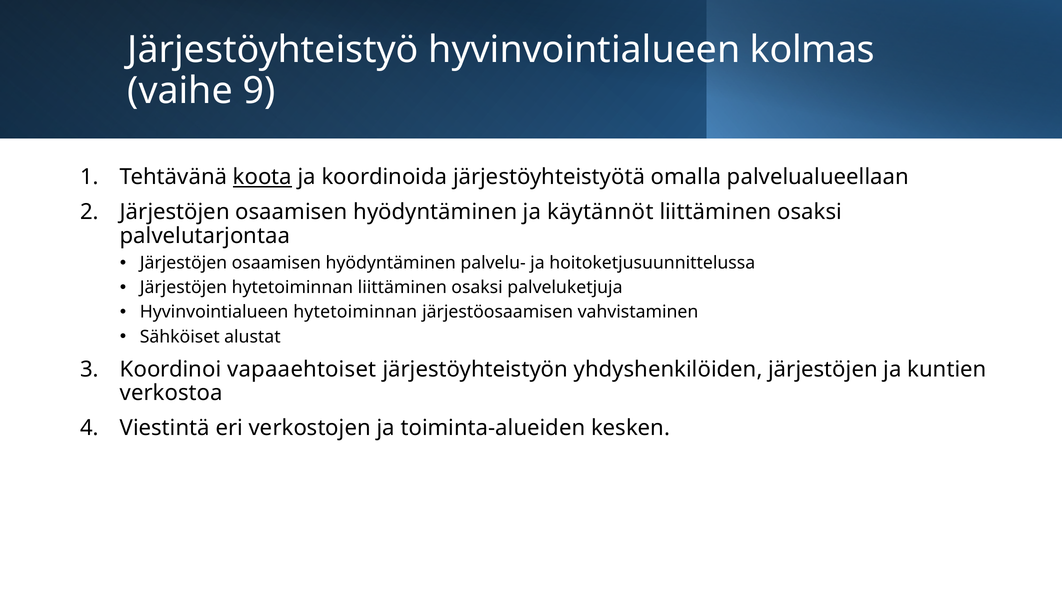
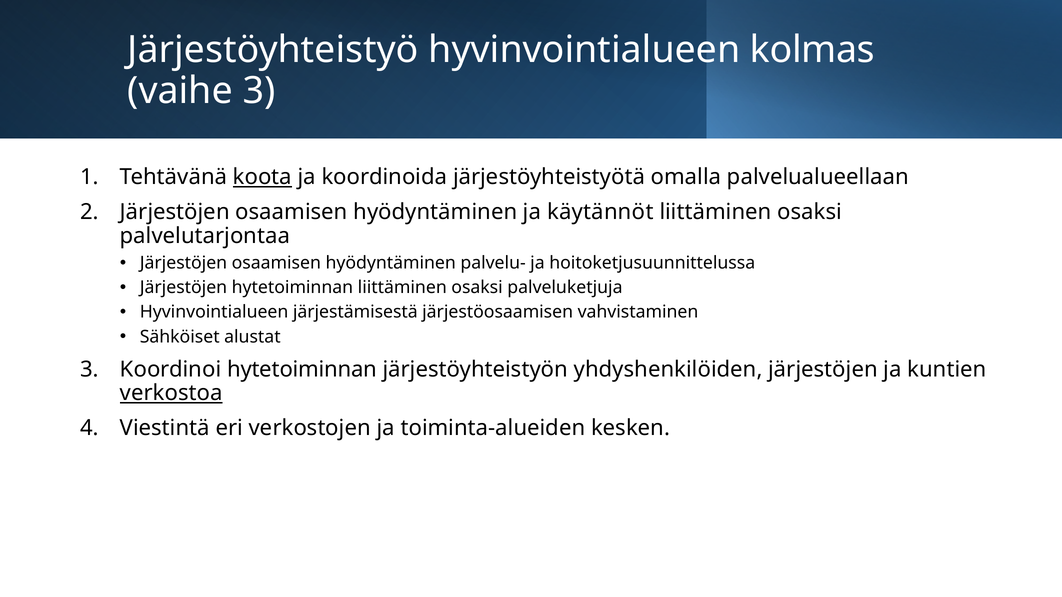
vaihe 9: 9 -> 3 (259, 91)
Hyvinvointialueen hytetoiminnan: hytetoiminnan -> järjestämisestä (355, 312)
Koordinoi vapaaehtoiset: vapaaehtoiset -> hytetoiminnan (302, 369)
verkostoa underline: none -> present (171, 393)
